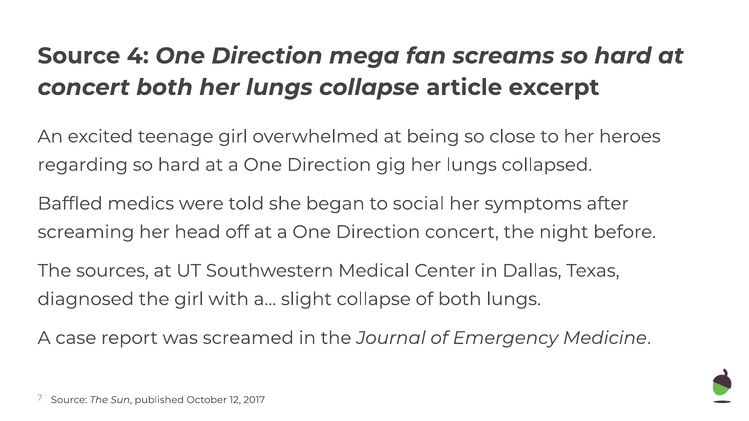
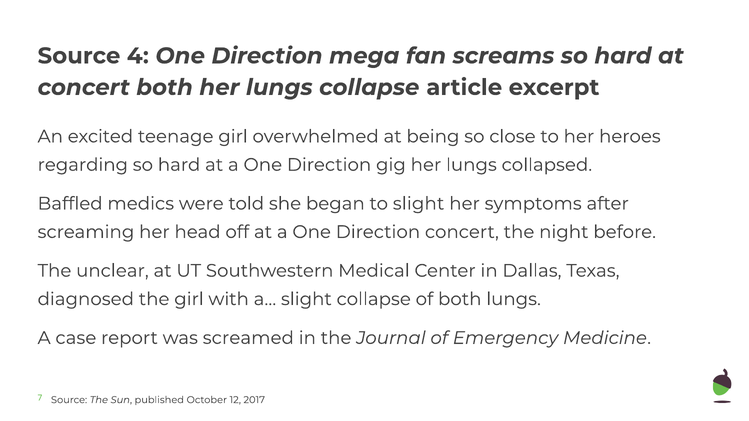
to social: social -> slight (419, 204)
sources: sources -> unclear (112, 271)
